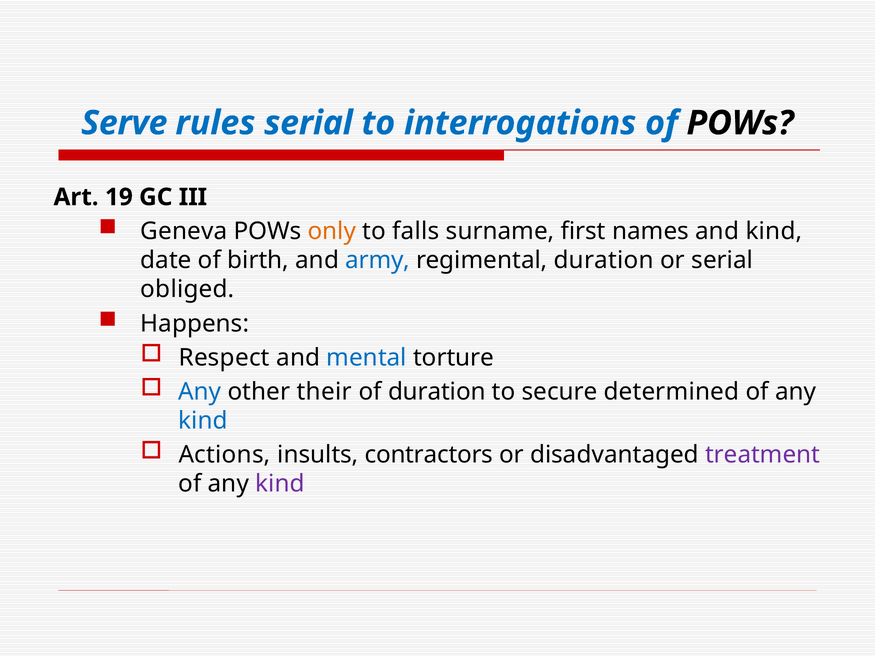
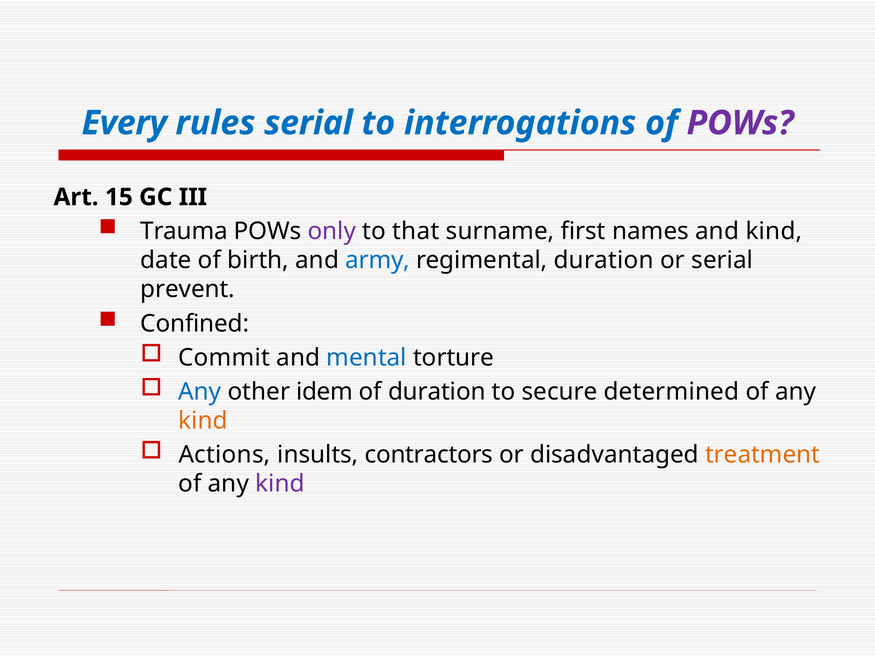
Serve: Serve -> Every (124, 123)
POWs colour: black -> purple (740, 123)
19: 19 -> 15 (119, 197)
Geneva: Geneva -> Trauma (184, 231)
only colour: orange -> purple (332, 231)
falls: falls -> that (416, 231)
obliged: obliged -> prevent (188, 290)
Happens: Happens -> Confined (195, 324)
Respect: Respect -> Commit (224, 358)
their: their -> idem (325, 392)
kind colour: blue -> orange (203, 421)
treatment colour: purple -> orange (763, 455)
